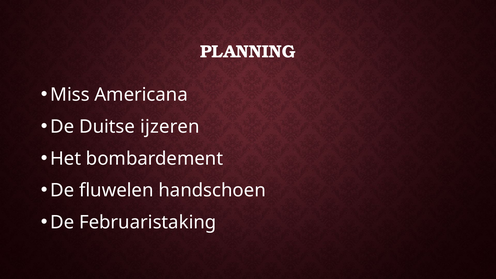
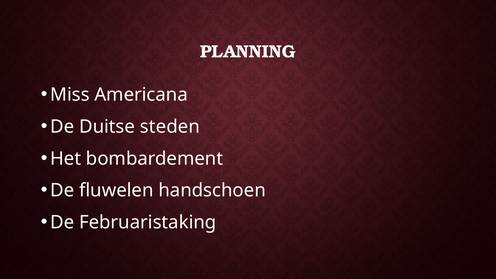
ijzeren: ijzeren -> steden (170, 127)
